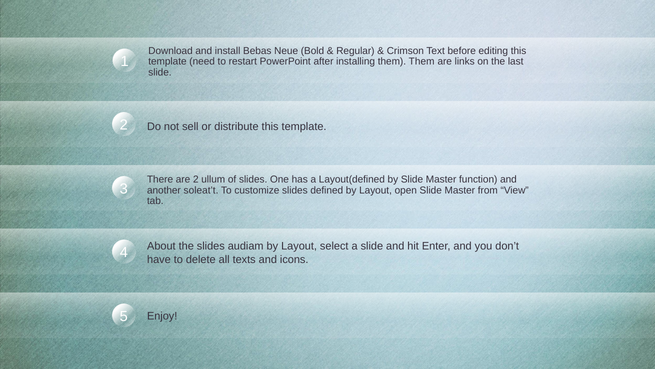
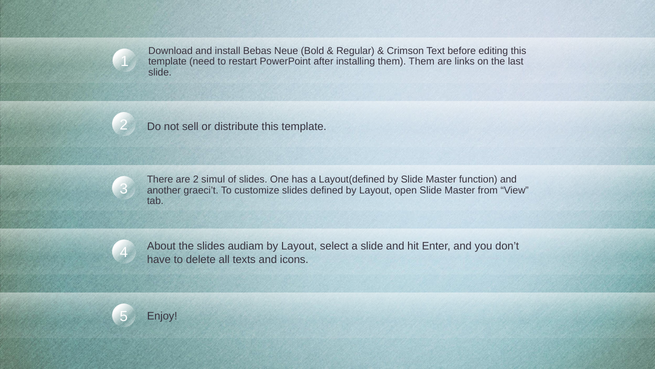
ullum: ullum -> simul (213, 179)
soleat’t: soleat’t -> graeci’t (201, 190)
